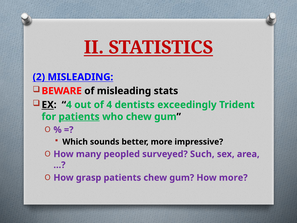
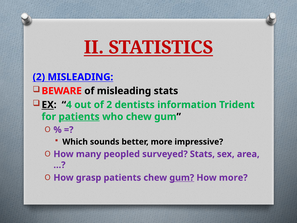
of 4: 4 -> 2 (109, 105)
exceedingly: exceedingly -> information (187, 105)
surveyed Such: Such -> Stats (202, 154)
gum underline: none -> present (182, 177)
